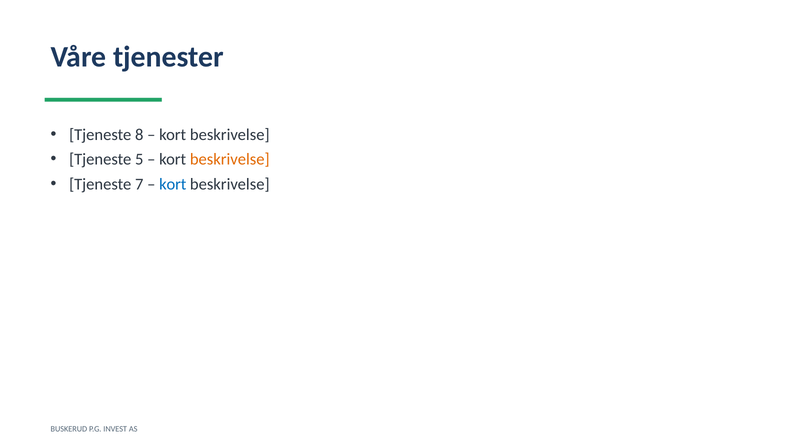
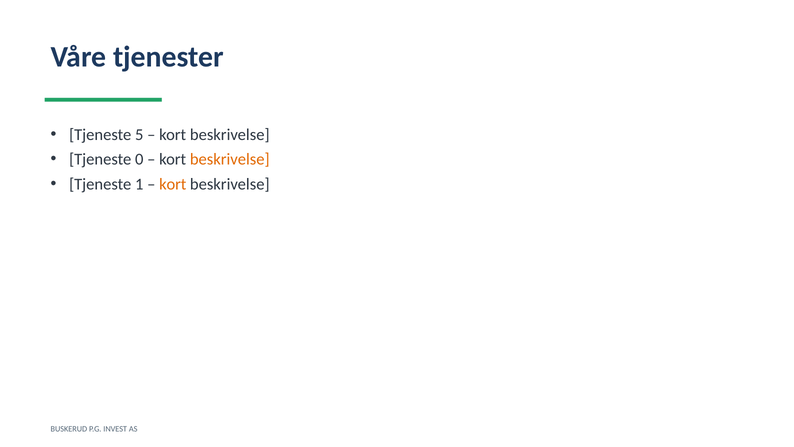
8: 8 -> 5 (139, 134)
5: 5 -> 0 (139, 159)
7: 7 -> 1 (139, 184)
kort colour: blue -> orange (173, 184)
